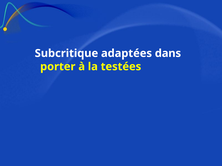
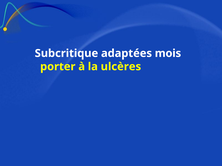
dans: dans -> mois (168, 53)
testées: testées -> ulcères (121, 67)
